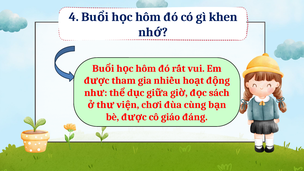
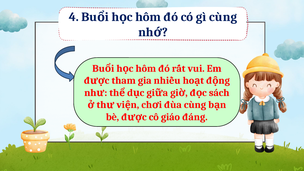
gì khen: khen -> cùng (223, 17)
